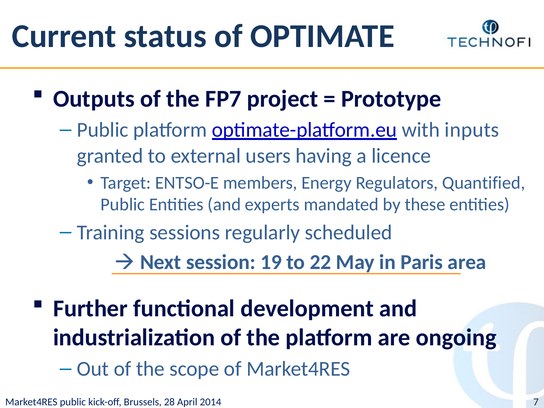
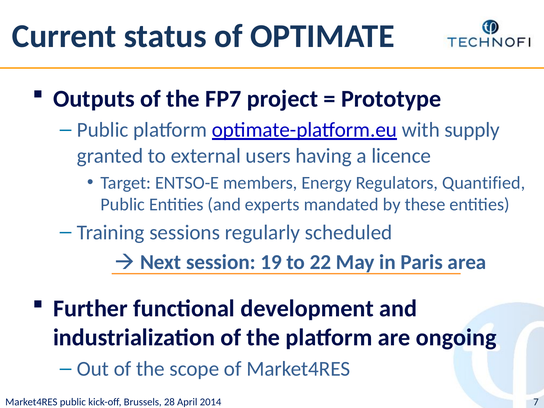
inputs: inputs -> supply (472, 130)
